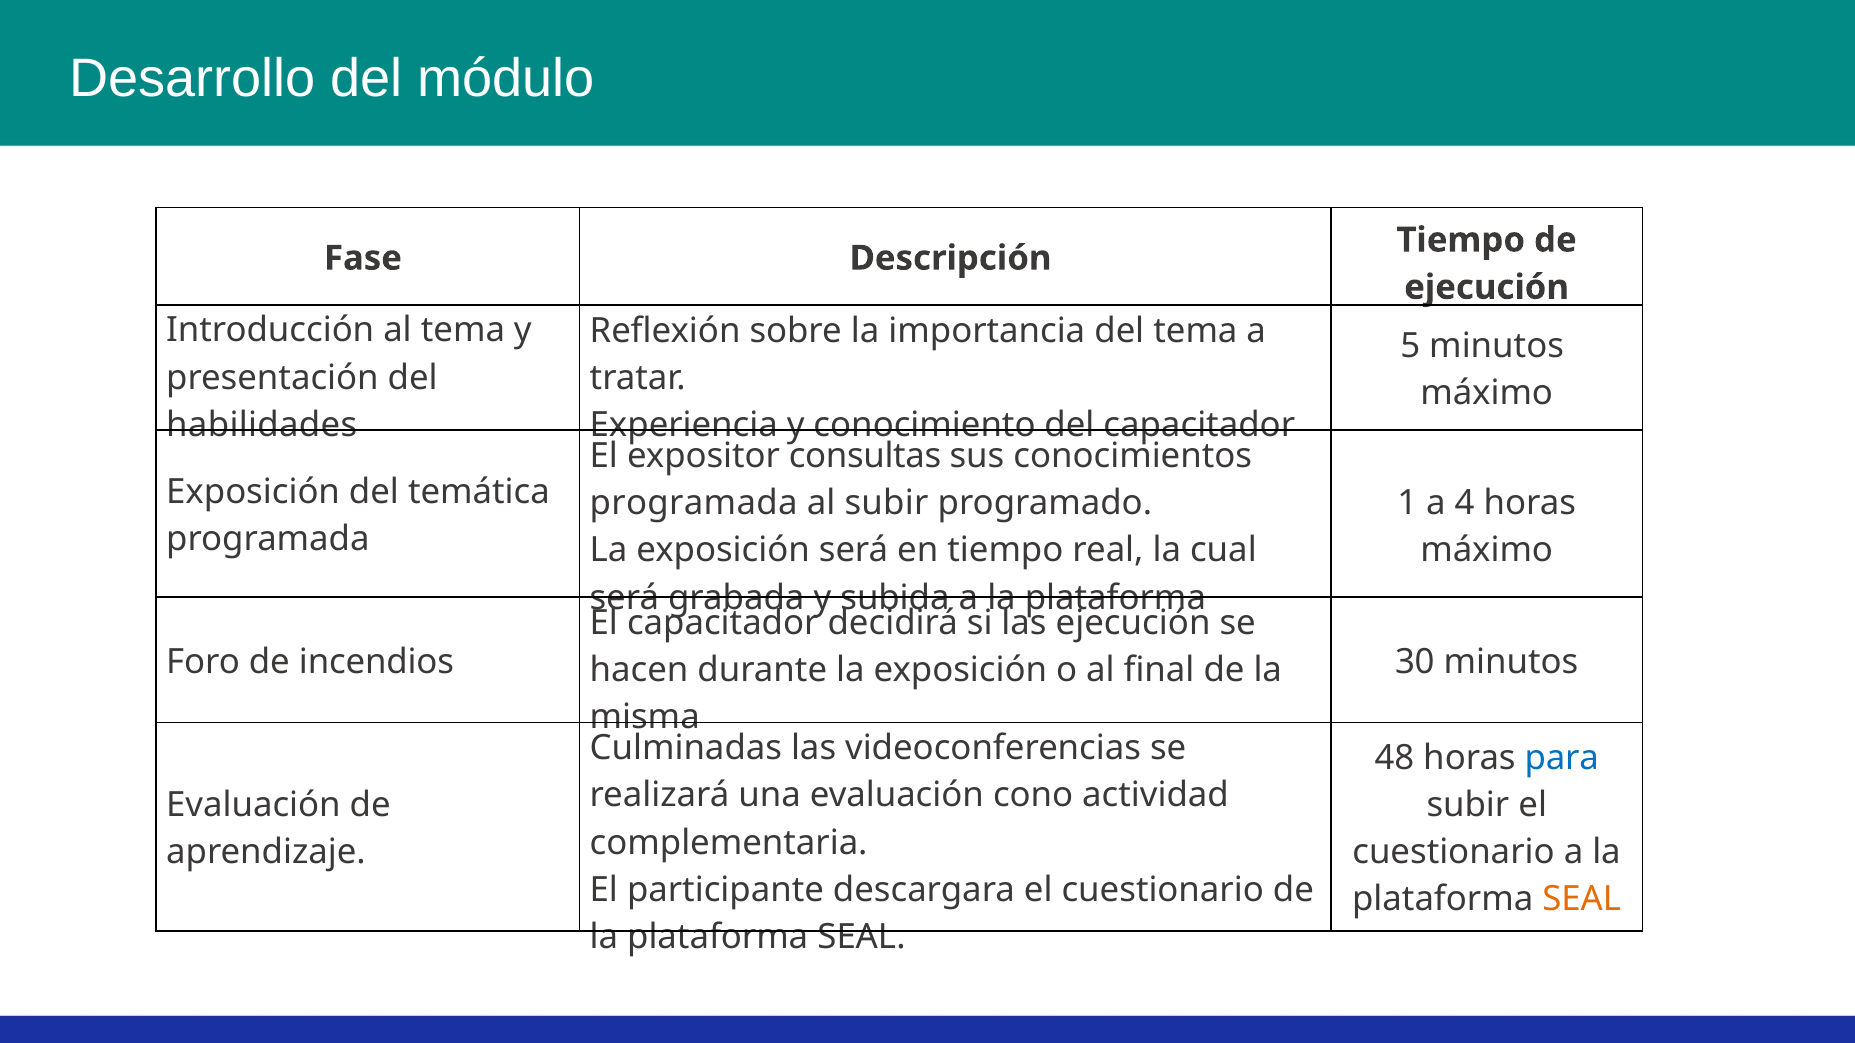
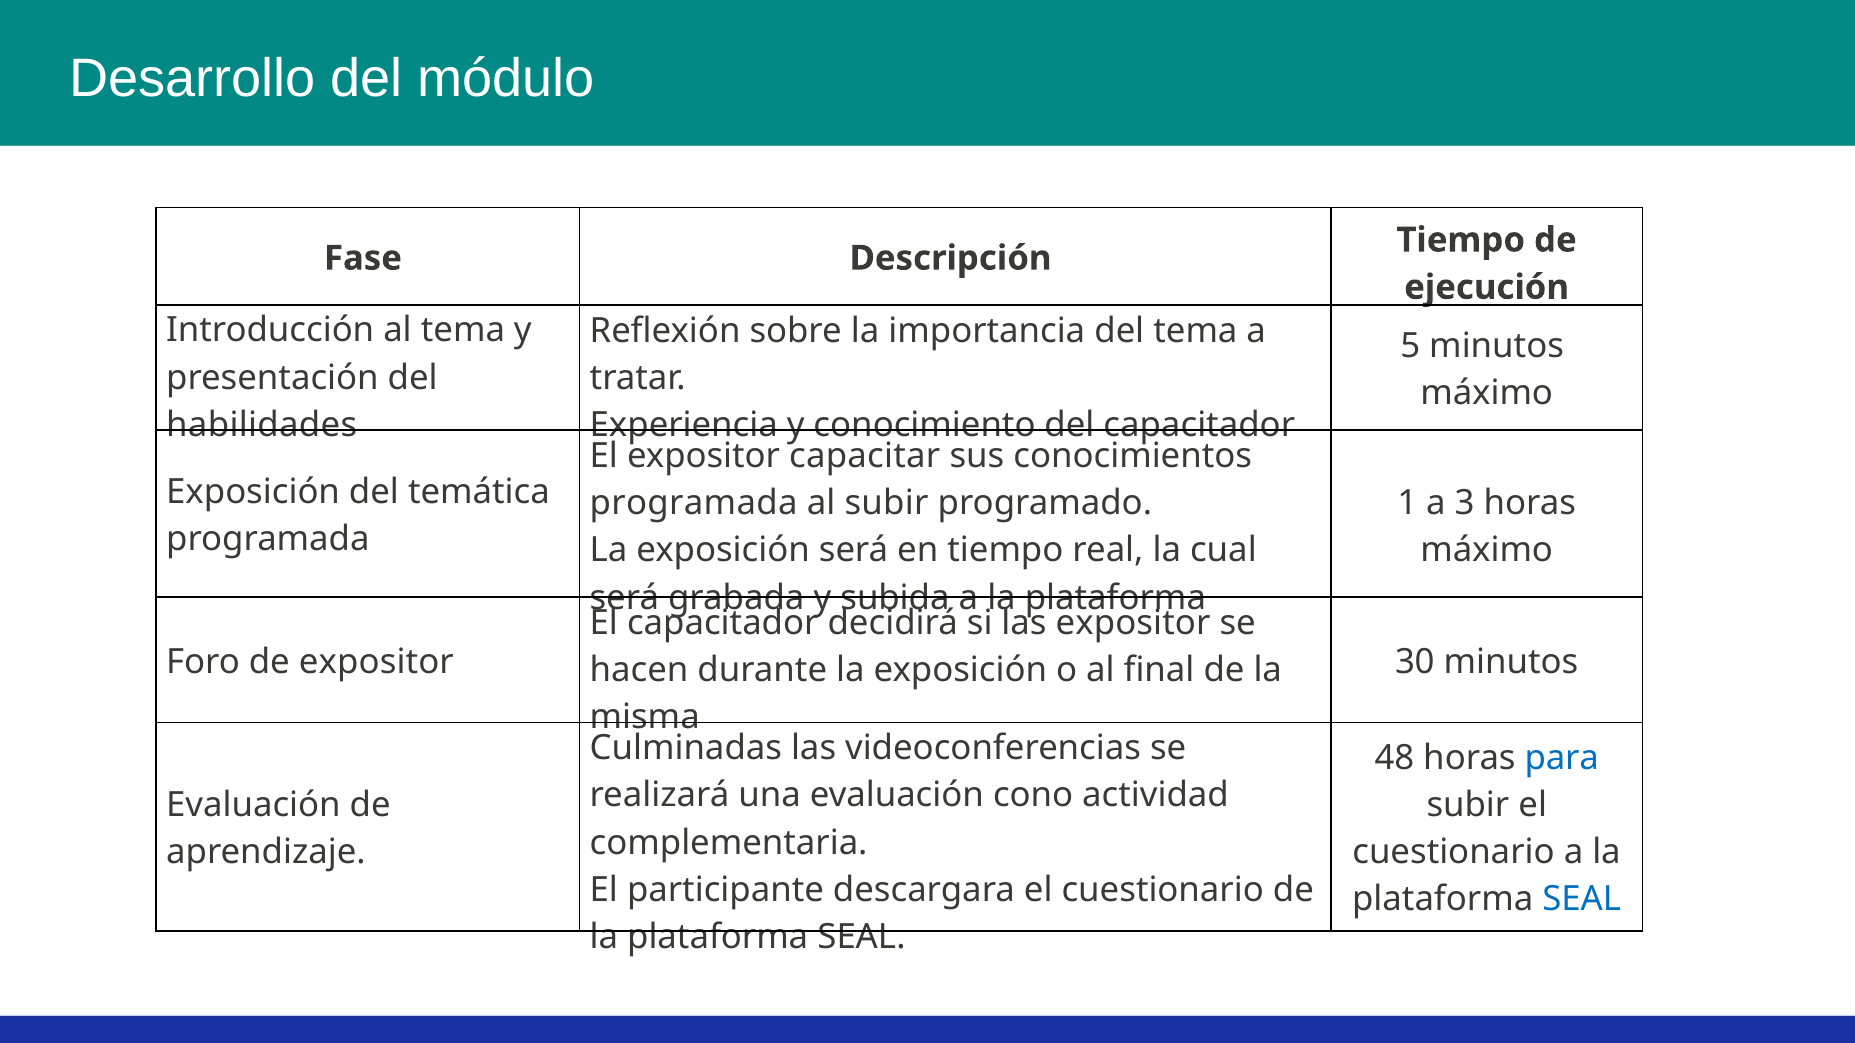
consultas: consultas -> capacitar (865, 456)
4: 4 -> 3 (1465, 503)
las ejecución: ejecución -> expositor (1133, 623)
de incendios: incendios -> expositor (376, 662)
SEAL colour: orange -> blue (1582, 900)
